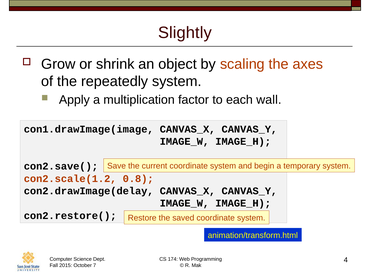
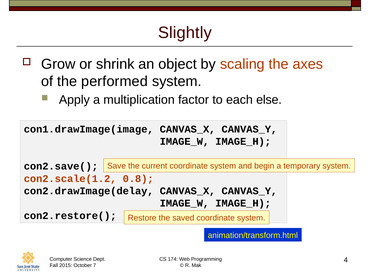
repeatedly: repeatedly -> performed (115, 81)
wall: wall -> else (269, 100)
